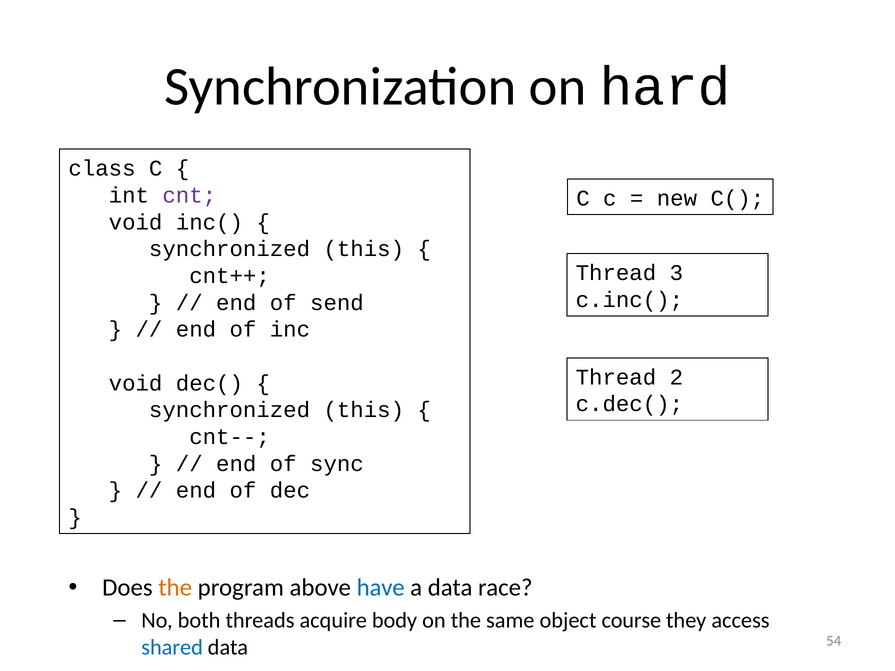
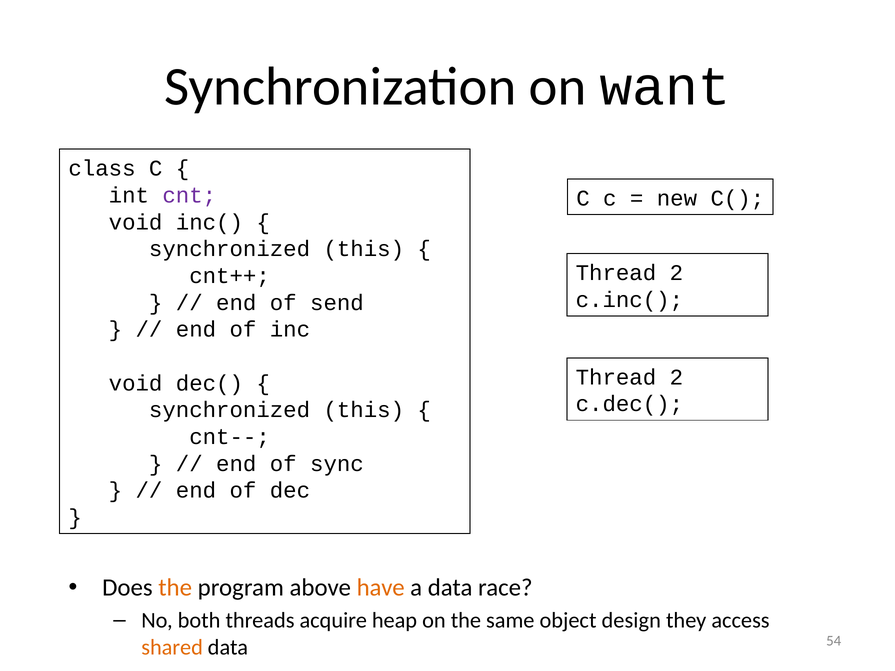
hard: hard -> want (665, 87)
3: 3 -> 2 (676, 273)
have colour: blue -> orange (381, 588)
body: body -> heap (395, 621)
course: course -> design (631, 621)
shared colour: blue -> orange (172, 647)
